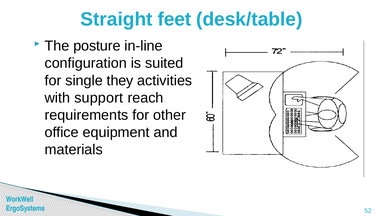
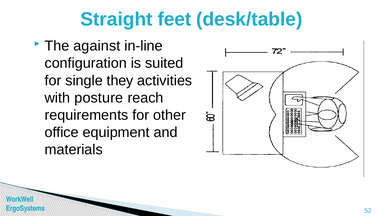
posture: posture -> against (97, 46)
support: support -> posture (99, 98)
